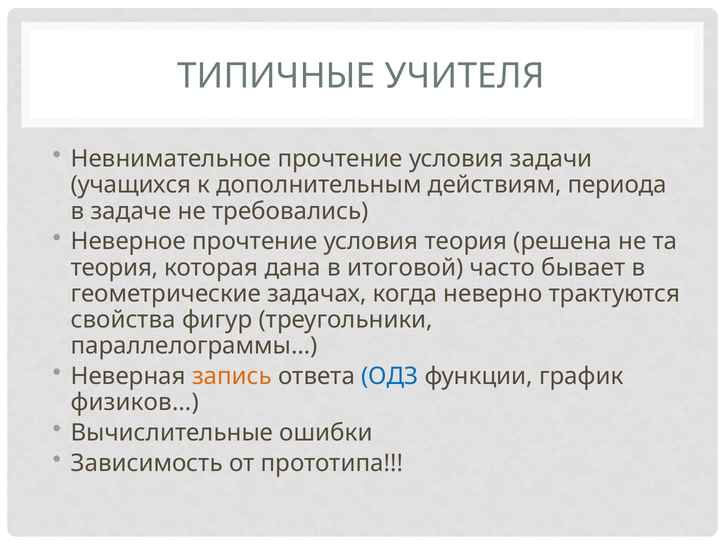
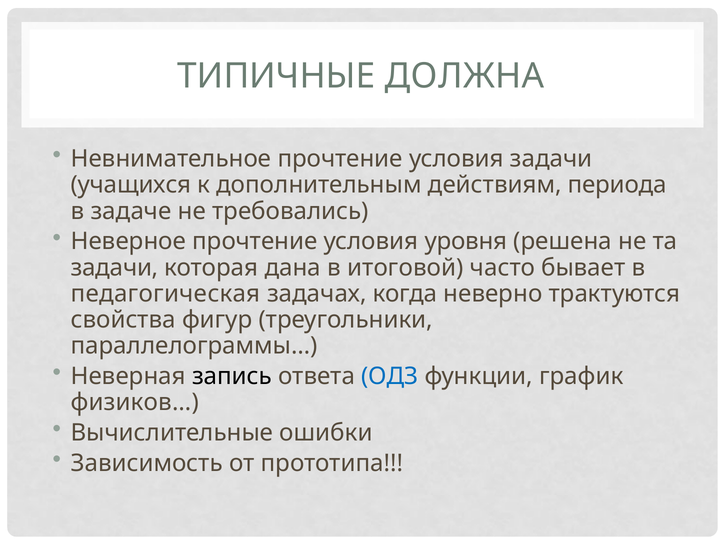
УЧИТЕЛЯ: УЧИТЕЛЯ -> ДОЛЖНА (465, 76)
условия теория: теория -> уровня (466, 241)
теория: теория -> задачи (115, 267)
геометрические: геометрические -> педагогическая (166, 294)
запись colour: orange -> black (232, 376)
